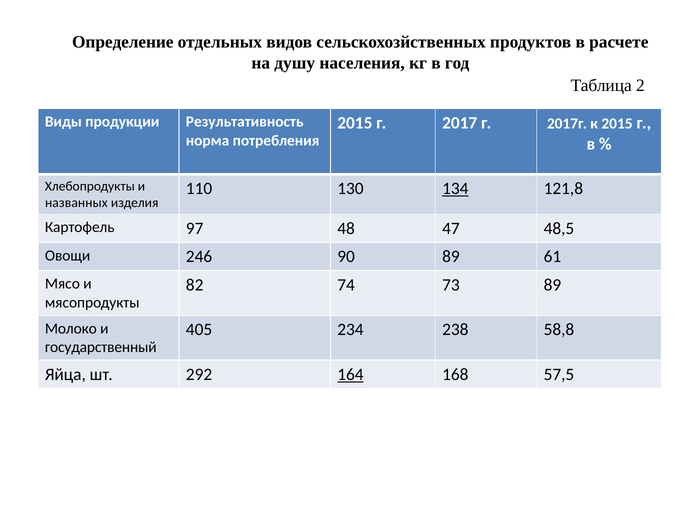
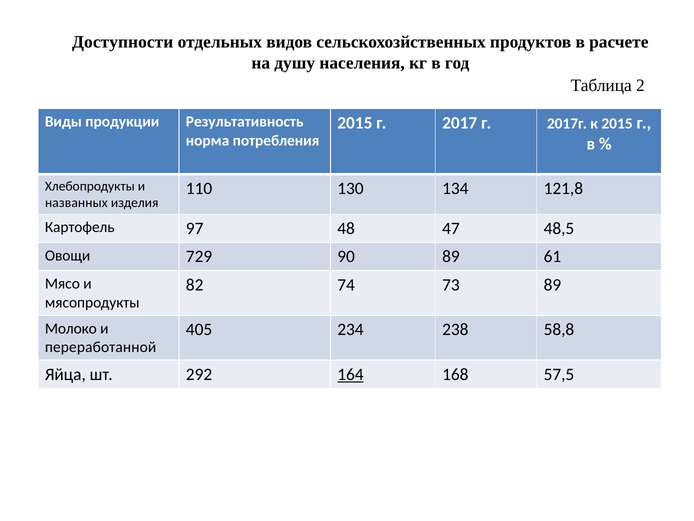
Определение: Определение -> Доступности (123, 42)
134 underline: present -> none (455, 189)
246: 246 -> 729 (199, 257)
государственный: государственный -> переработанной (101, 347)
